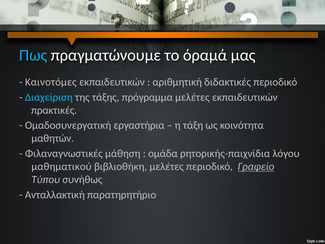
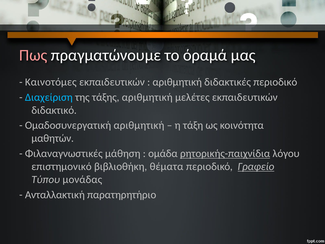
Πως colour: light blue -> pink (33, 55)
τάξης πρόγραμμα: πρόγραμμα -> αριθμητική (147, 97)
πρακτικές: πρακτικές -> διδακτικό (54, 110)
Ομαδοσυνεργατική εργαστήρια: εργαστήρια -> αριθμητική (139, 125)
ρητορικής-παιχνίδια underline: none -> present (225, 153)
μαθηματικού: μαθηματικού -> επιστημονικό (62, 166)
βιβλιοθήκη μελέτες: μελέτες -> θέματα (167, 166)
συνήθως: συνήθως -> μονάδας (82, 179)
